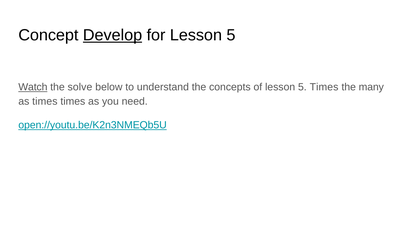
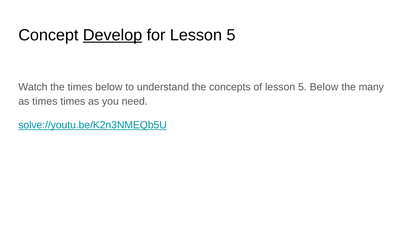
Watch underline: present -> none (33, 87)
the solve: solve -> times (80, 87)
5 Times: Times -> Below (324, 87)
open://youtu.be/K2n3NMEQb5U: open://youtu.be/K2n3NMEQb5U -> solve://youtu.be/K2n3NMEQb5U (93, 125)
